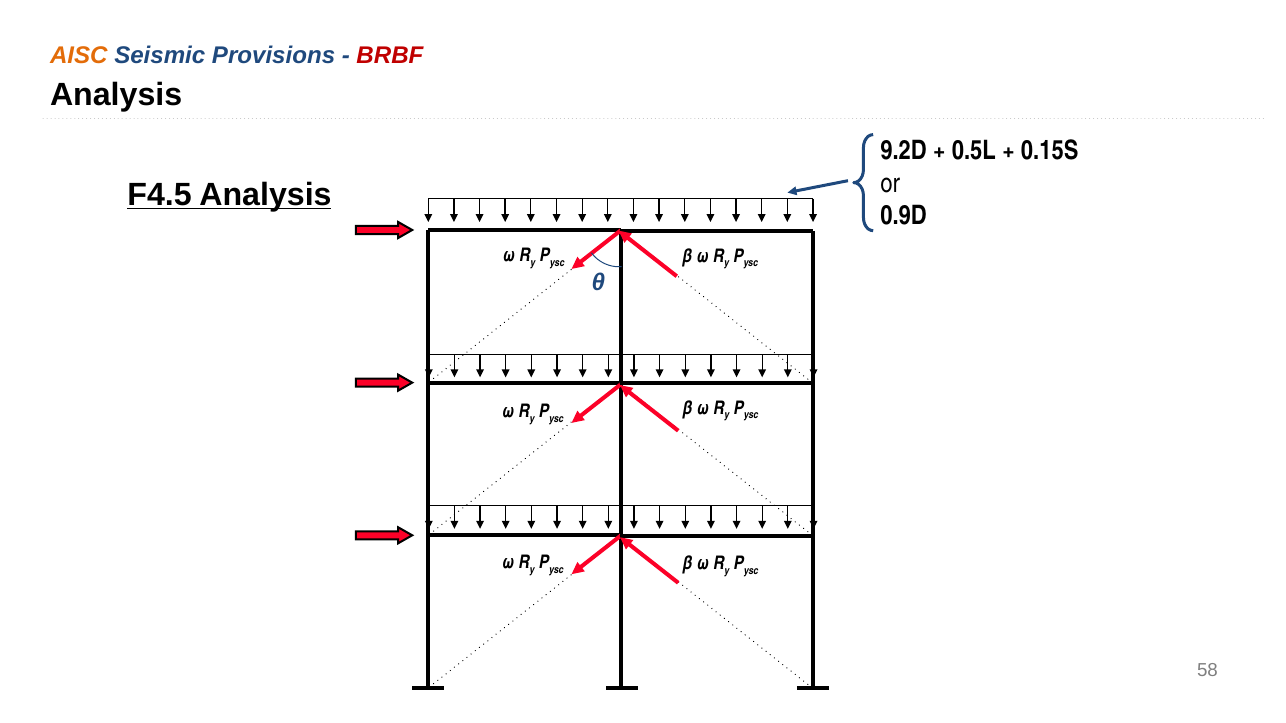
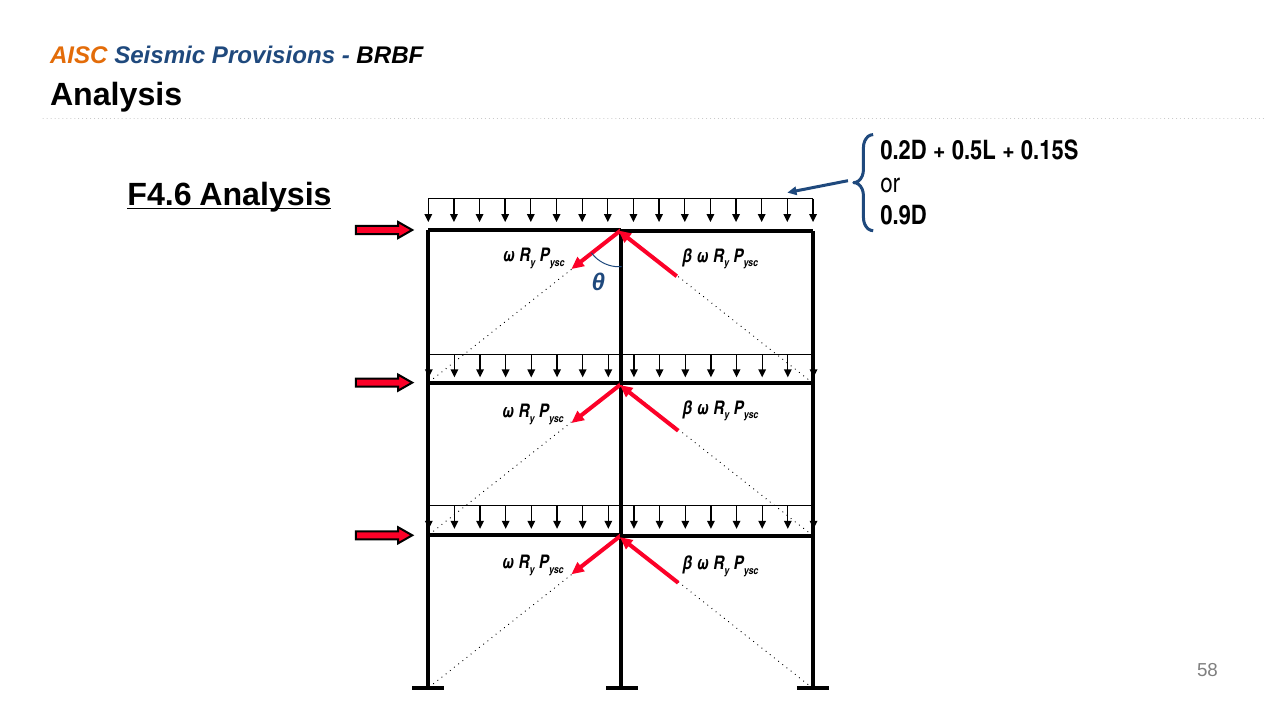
BRBF colour: red -> black (390, 56)
9.2D: 9.2D -> 0.2D (904, 151)
F4.5: F4.5 -> F4.6 (160, 195)
